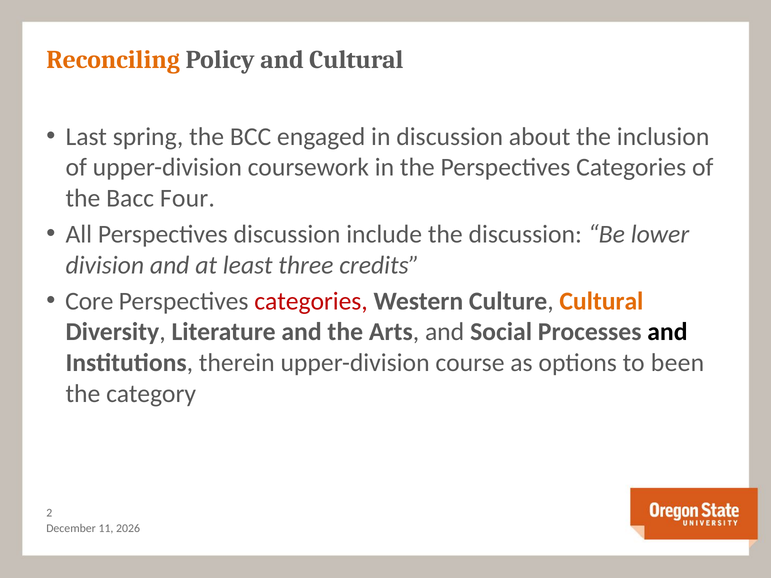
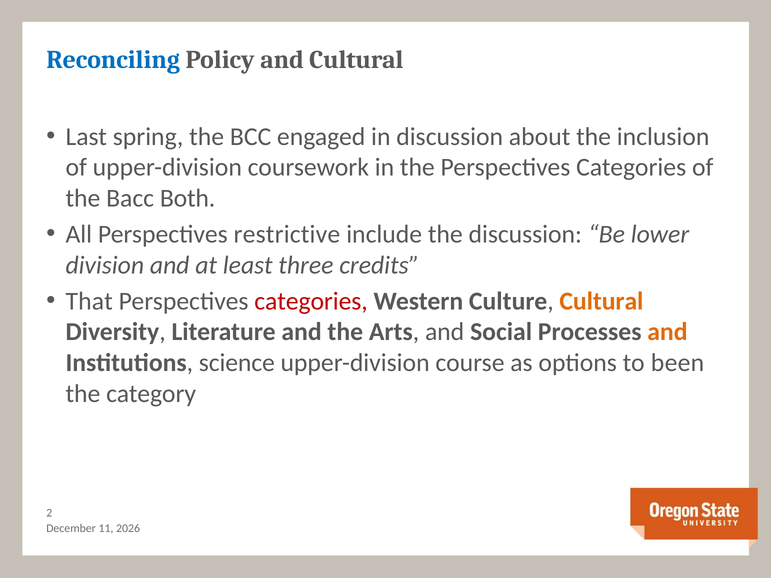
Reconciling colour: orange -> blue (113, 60)
Four: Four -> Both (188, 198)
Perspectives discussion: discussion -> restrictive (287, 234)
Core: Core -> That (89, 301)
and colour: black -> orange (667, 332)
therein: therein -> science (237, 363)
